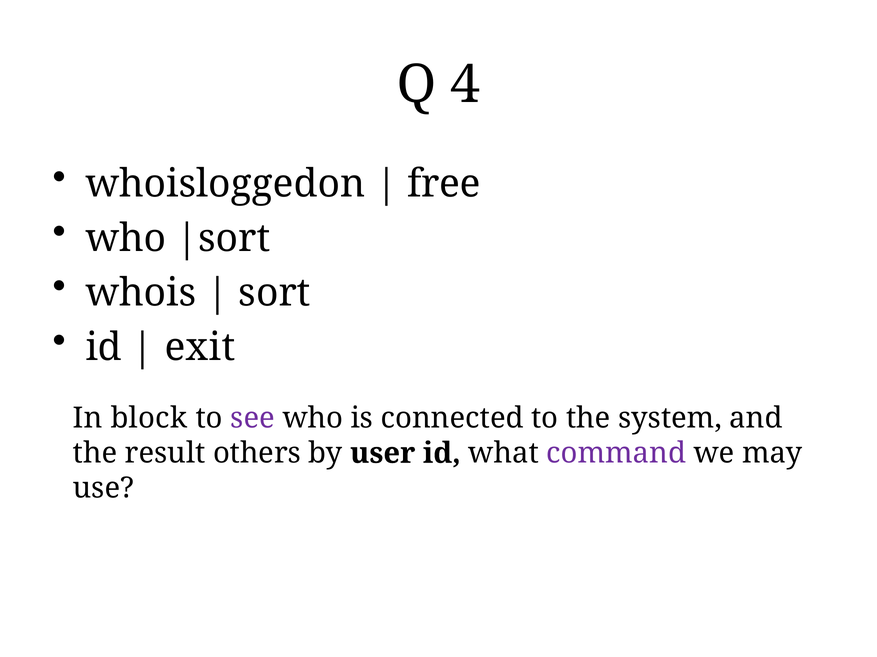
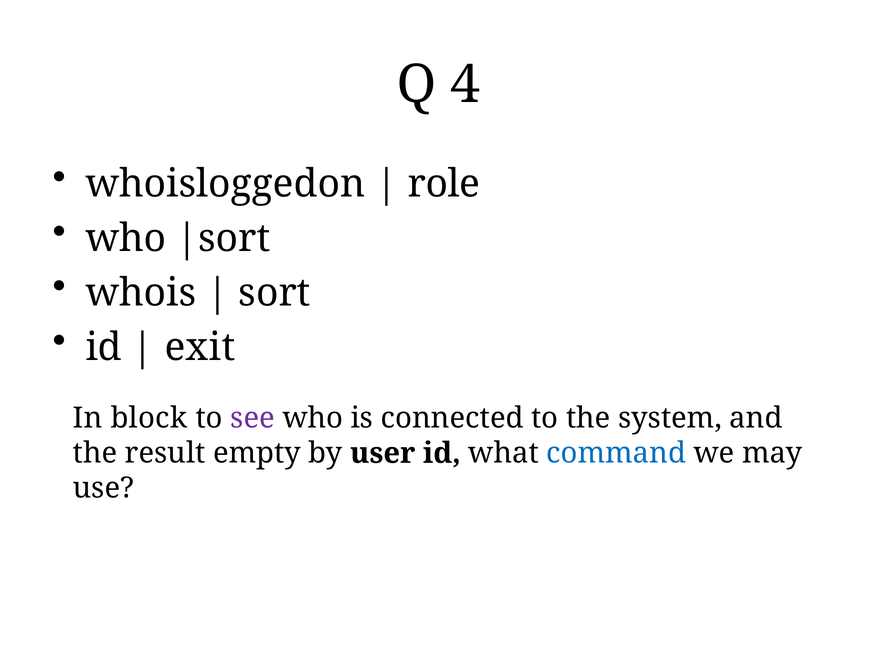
free: free -> role (444, 184)
others: others -> empty (257, 454)
command colour: purple -> blue (616, 454)
